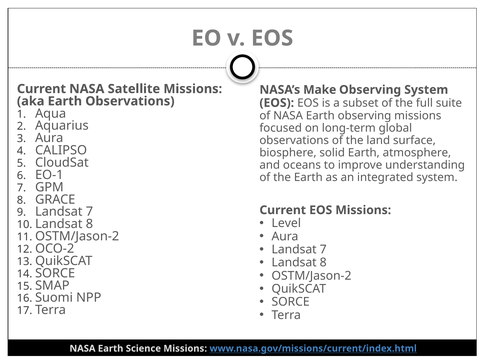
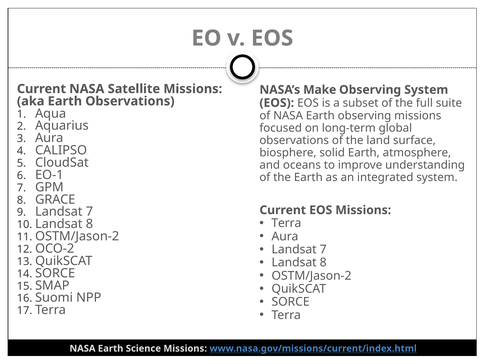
Level: Level -> Terra (286, 223)
